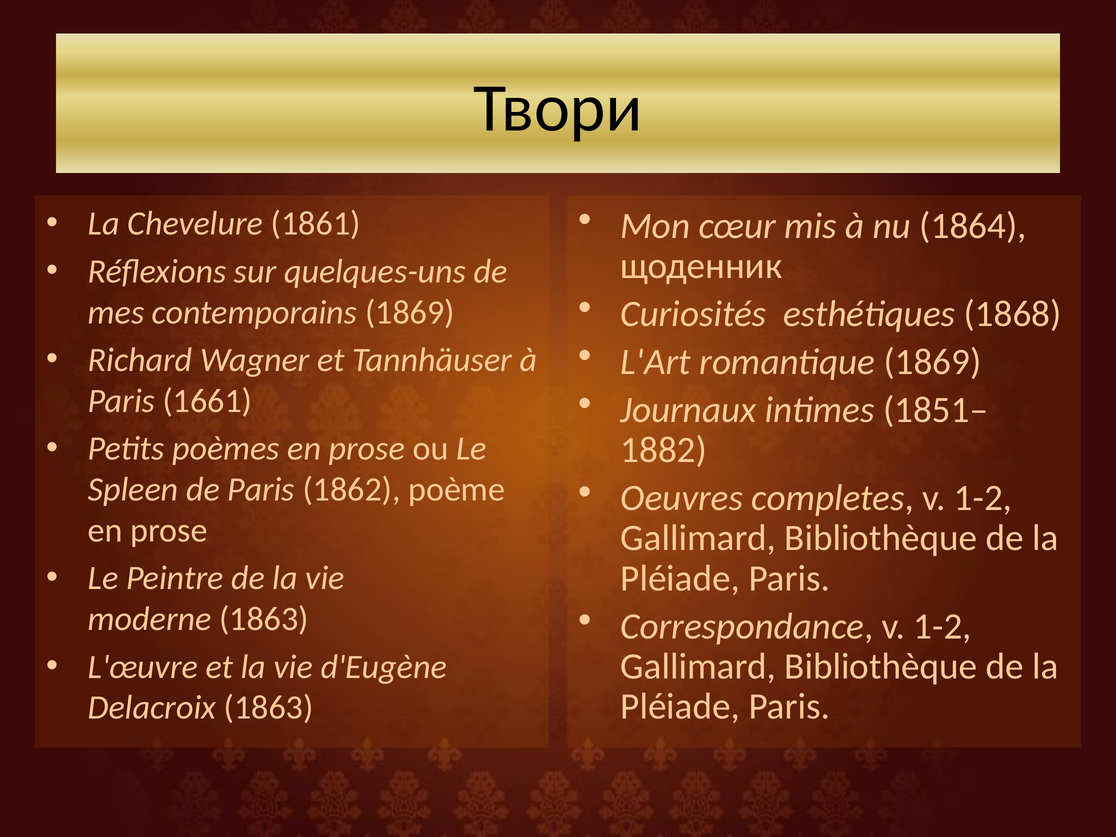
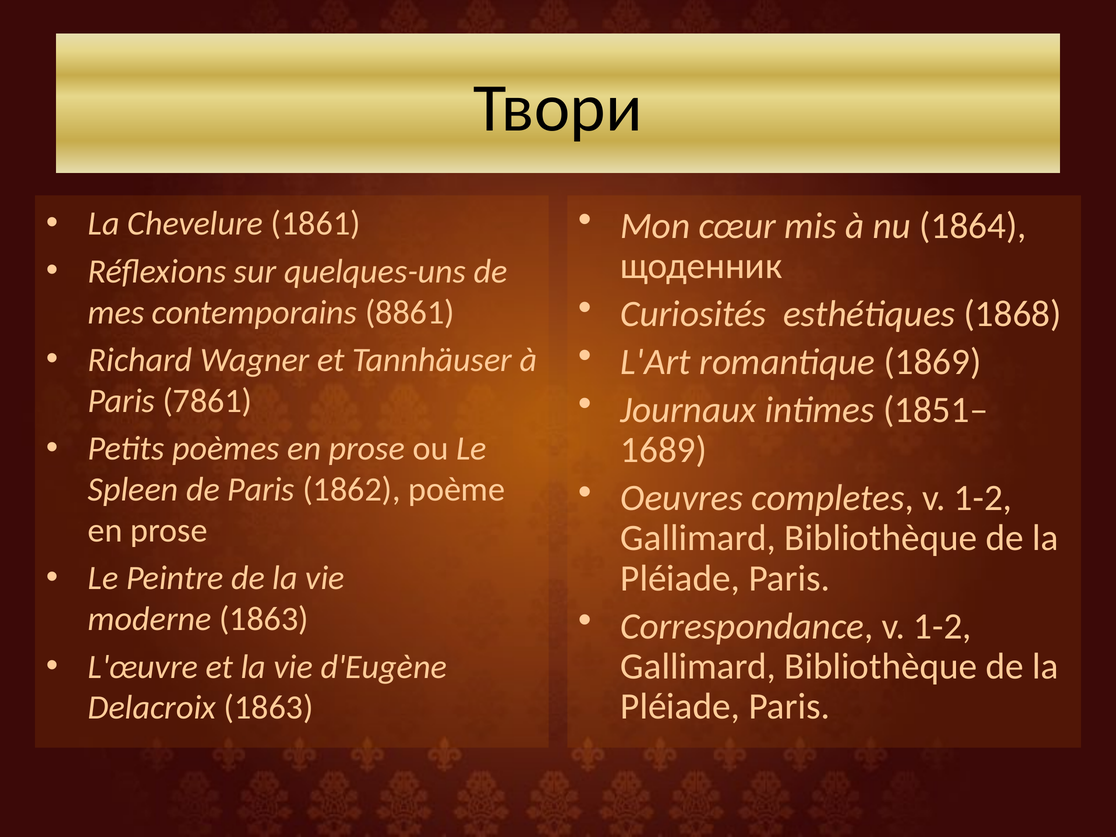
contemporains 1869: 1869 -> 8861 (410, 312)
1661: 1661 -> 7861 (207, 401)
1882: 1882 -> 1689 (664, 450)
